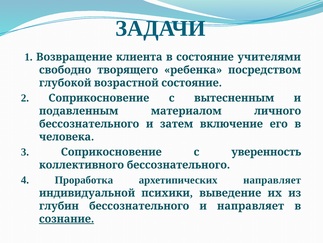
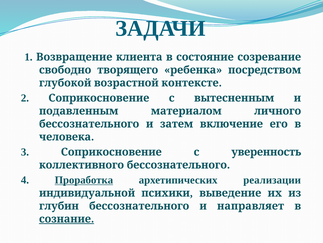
учителями: учителями -> созревание (269, 57)
возрастной состояние: состояние -> контексте (192, 83)
Проработка underline: none -> present (84, 180)
архетипических направляет: направляет -> реализации (272, 180)
